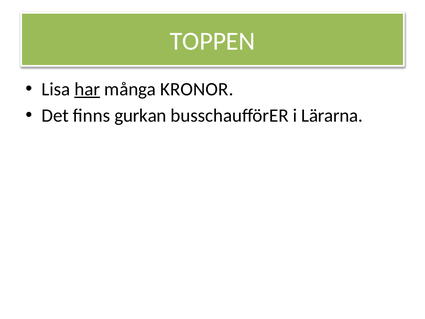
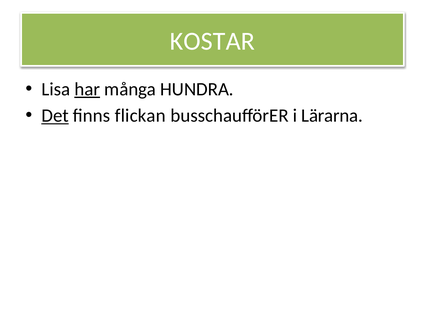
TOPPEN: TOPPEN -> KOSTAR (212, 41)
KRONOR: KRONOR -> HUNDRA (197, 89)
Det underline: none -> present (55, 116)
gurkan: gurkan -> flickan (140, 116)
